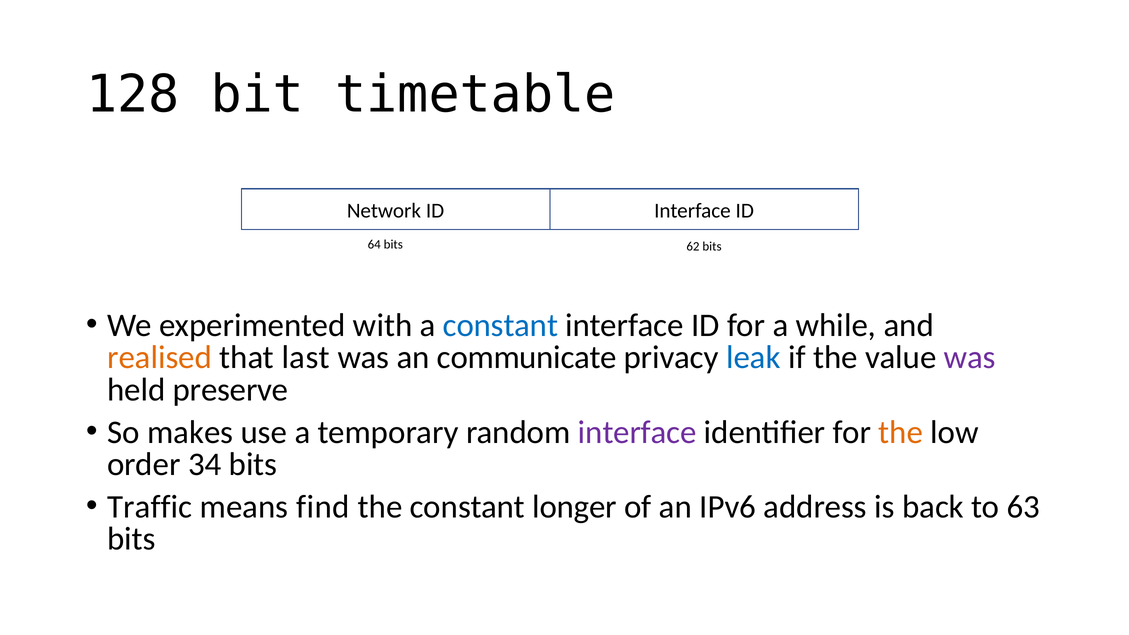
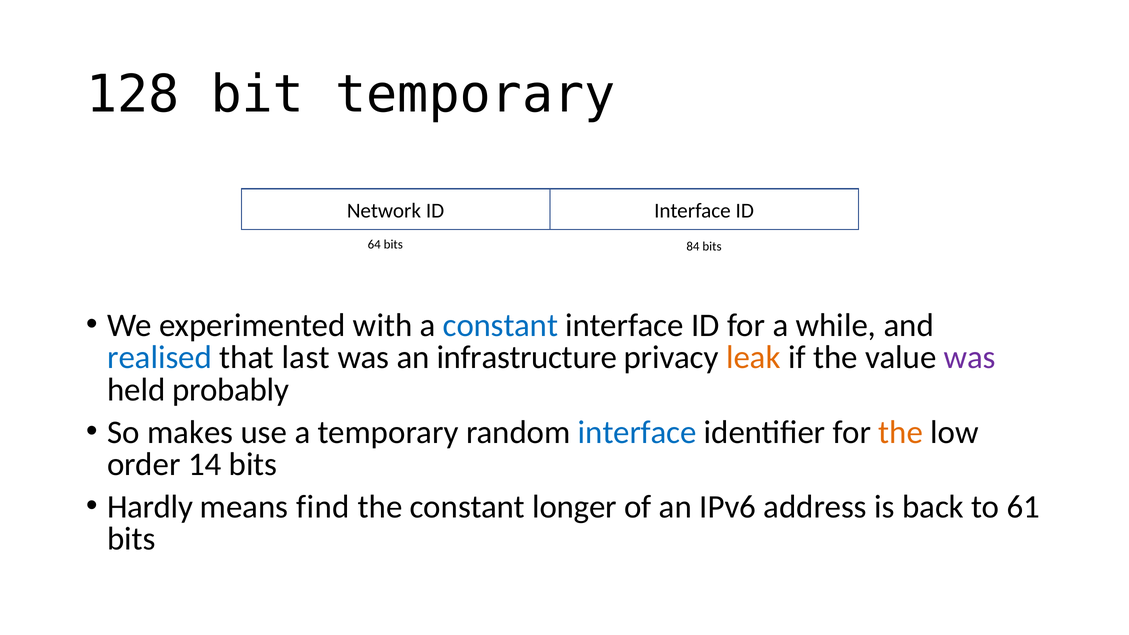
bit timetable: timetable -> temporary (475, 95)
62: 62 -> 84 (693, 246)
realised colour: orange -> blue (160, 358)
communicate: communicate -> infrastructure (527, 358)
leak colour: blue -> orange (753, 358)
preserve: preserve -> probably (231, 390)
interface colour: purple -> blue (637, 432)
34: 34 -> 14 (205, 464)
Traffic: Traffic -> Hardly (150, 507)
63: 63 -> 61 (1023, 507)
